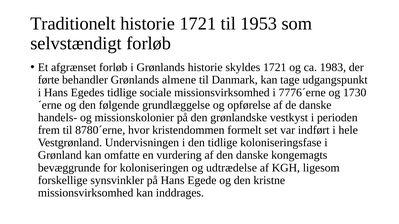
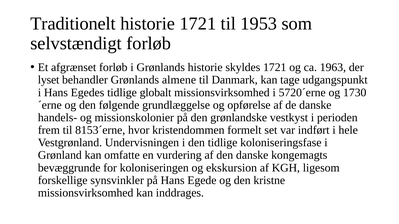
1983: 1983 -> 1963 (333, 67)
førte: førte -> lyset (49, 80)
sociale: sociale -> globalt (156, 93)
7776´erne: 7776´erne -> 5720´erne (302, 93)
8780´erne: 8780´erne -> 8153´erne (100, 130)
udtrædelse: udtrædelse -> ekskursion (232, 168)
